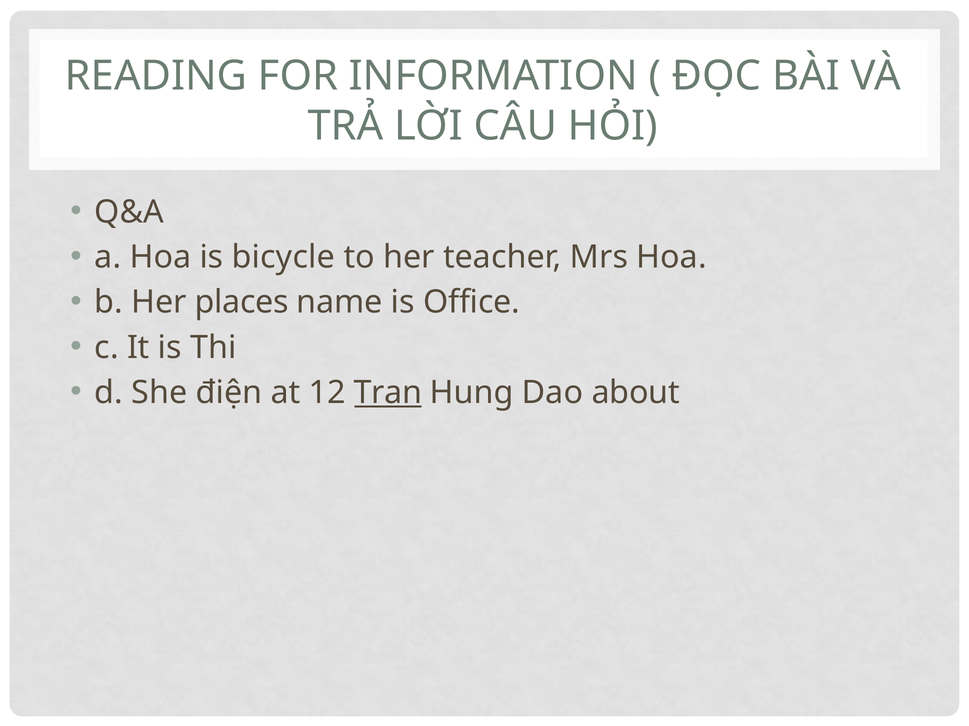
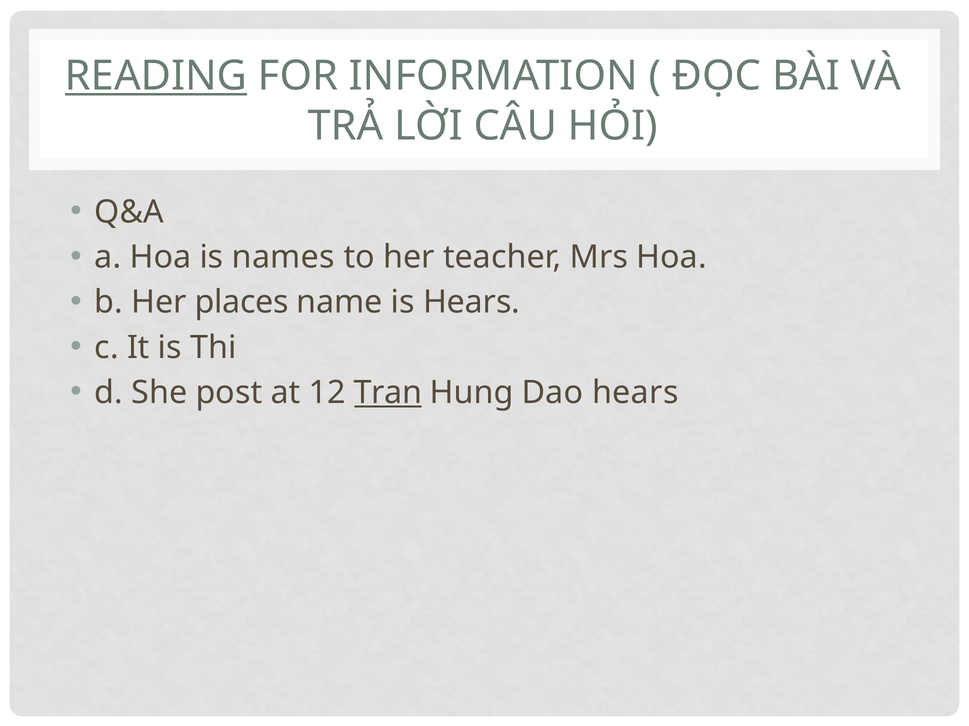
READING underline: none -> present (156, 76)
bicycle: bicycle -> names (283, 257)
is Office: Office -> Hears (472, 303)
điện: điện -> post (229, 393)
Dao about: about -> hears (635, 393)
